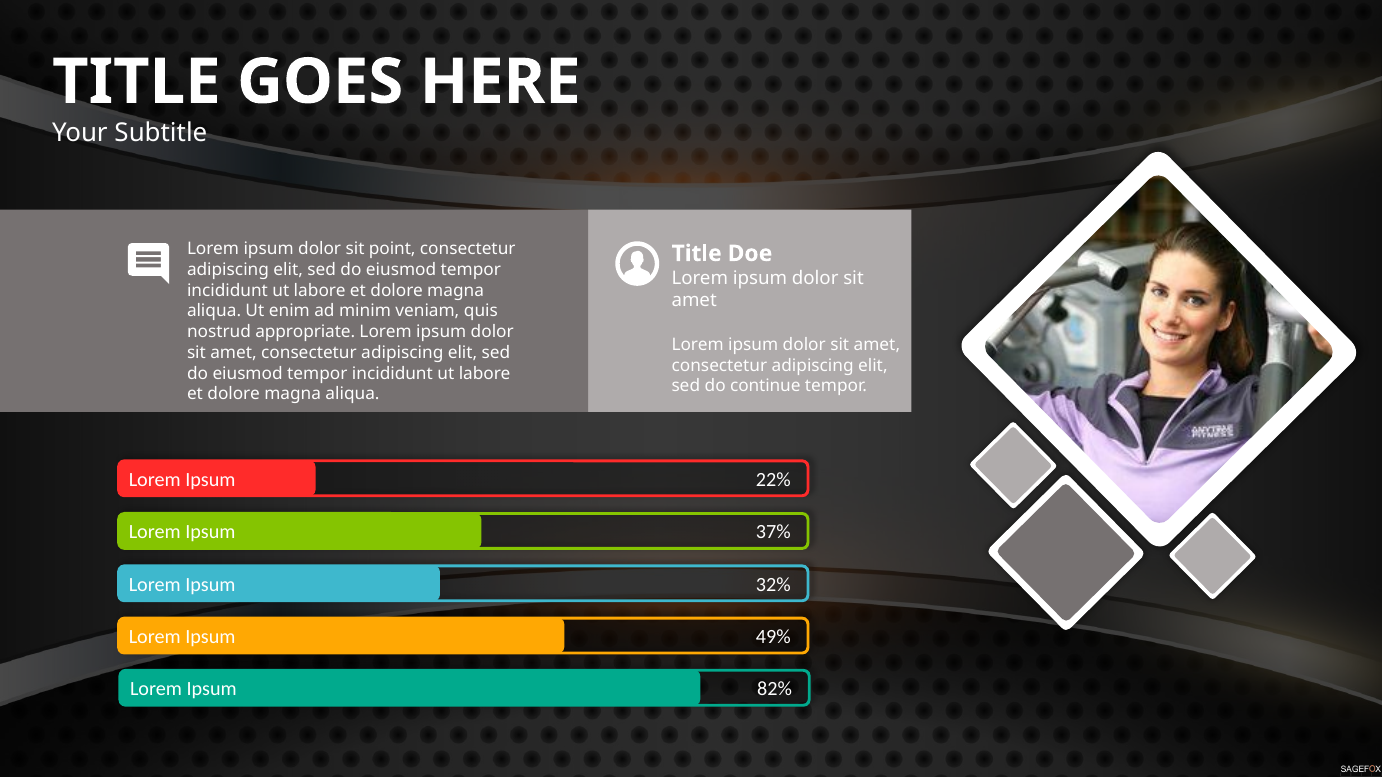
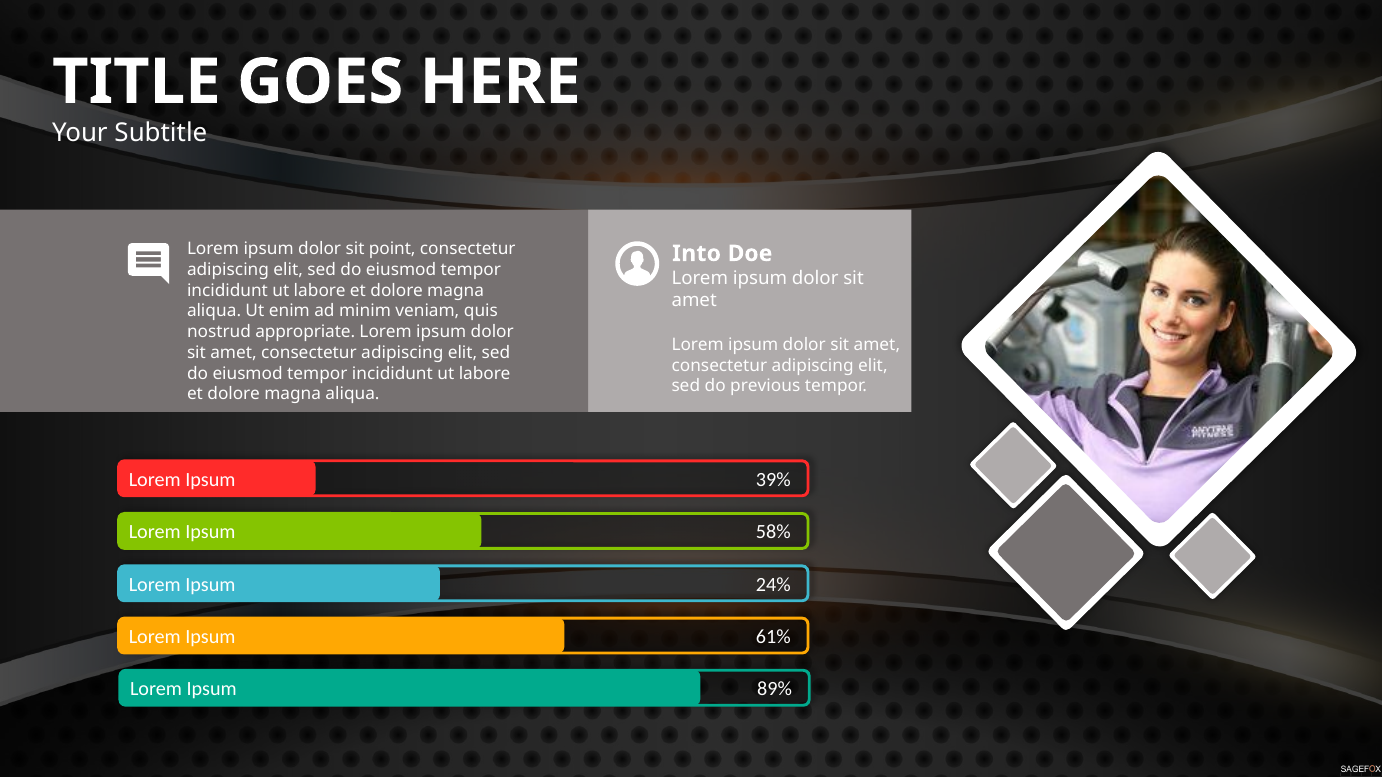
Title: Title -> Into (697, 254)
continue: continue -> previous (765, 386)
22%: 22% -> 39% (773, 480)
37%: 37% -> 58% (773, 532)
32%: 32% -> 24% (773, 585)
49%: 49% -> 61% (773, 637)
82%: 82% -> 89% (775, 689)
